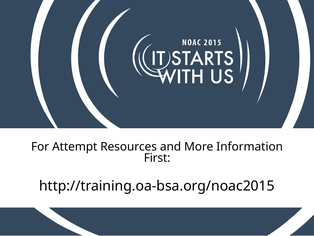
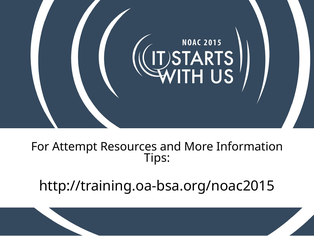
First: First -> Tips (157, 158)
